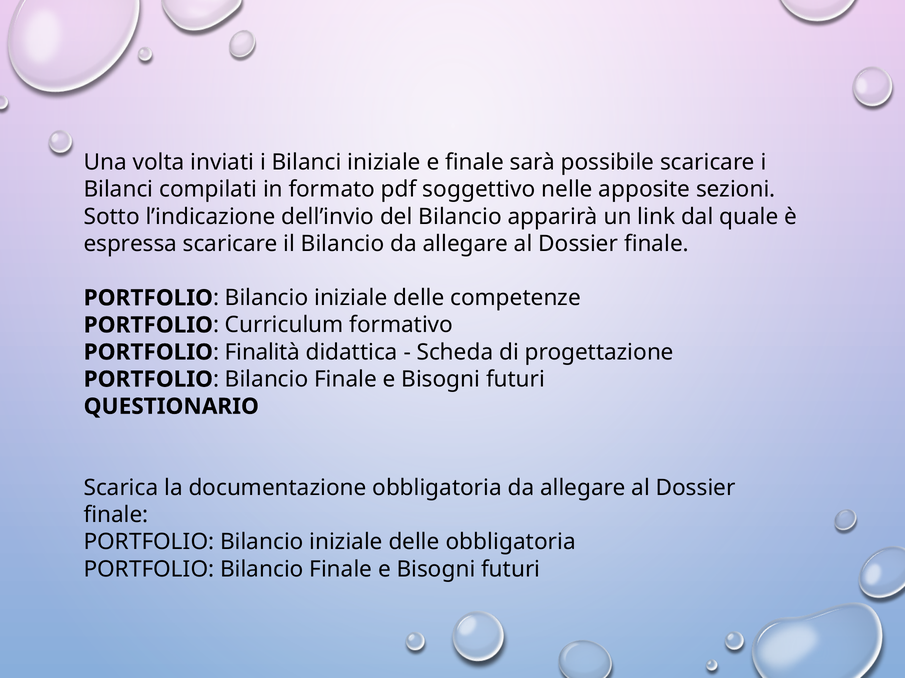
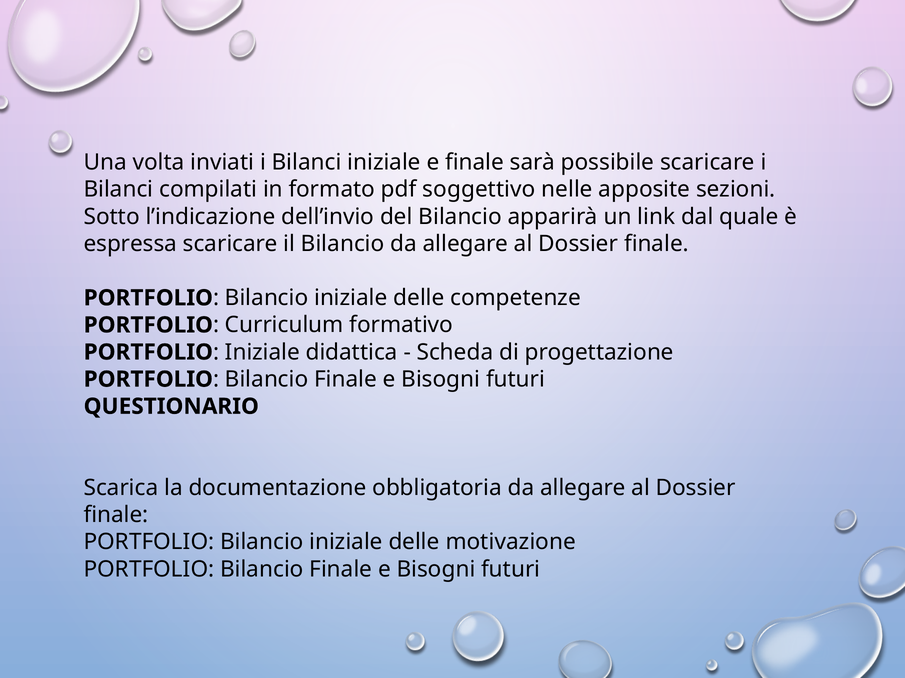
Finalità: Finalità -> Iniziale (262, 353)
delle obbligatoria: obbligatoria -> motivazione (511, 543)
